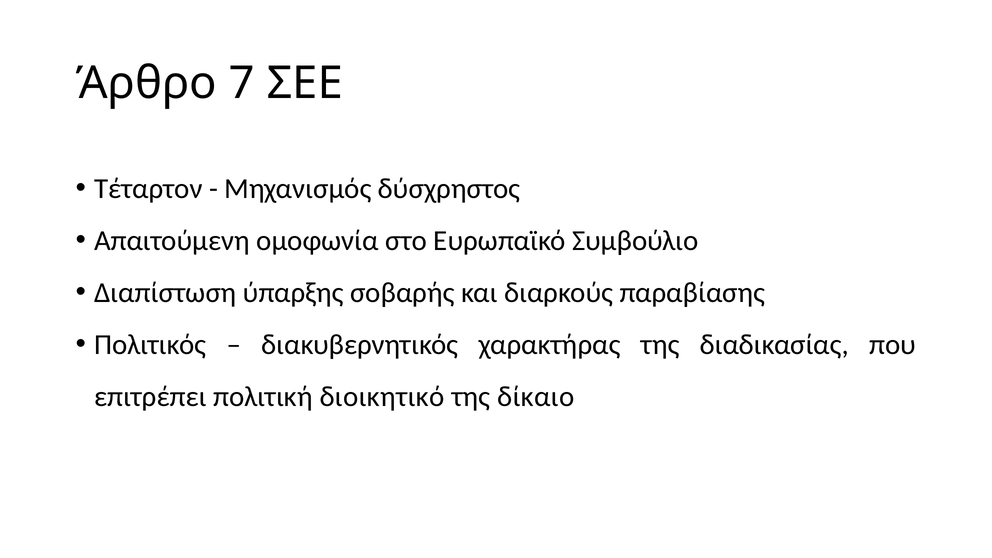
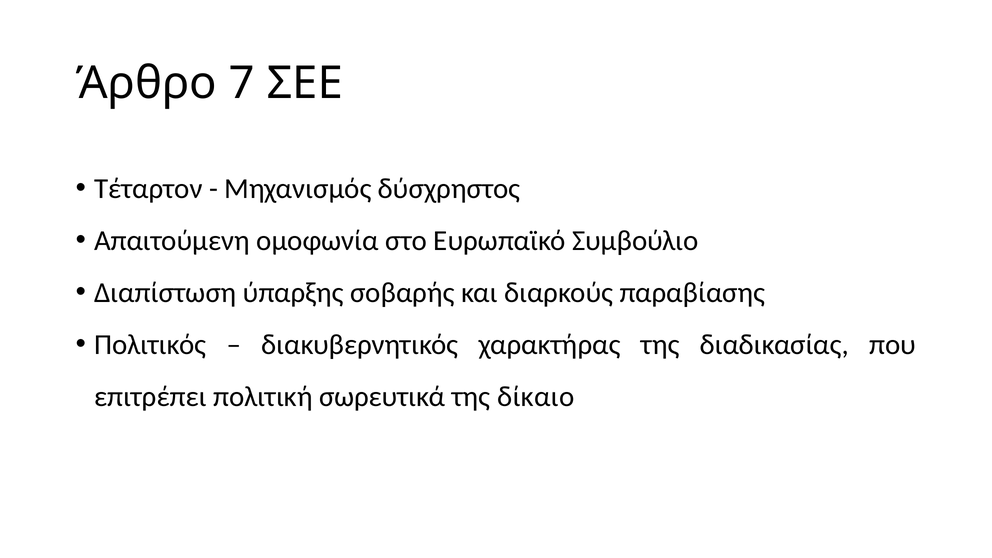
διοικητικό: διοικητικό -> σωρευτικά (382, 397)
